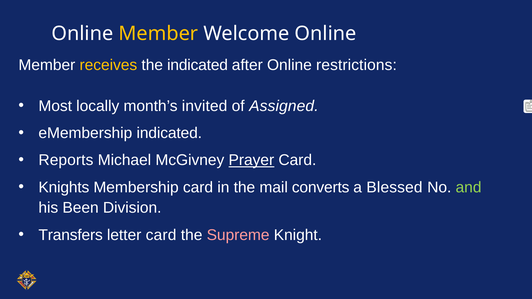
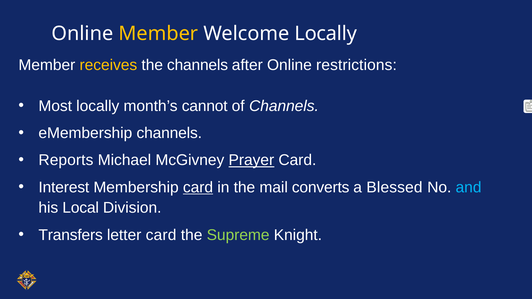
Welcome Online: Online -> Locally (326, 34)
the indicated: indicated -> channels (198, 65)
invited: invited -> cannot (205, 106)
of Assigned: Assigned -> Channels (284, 106)
eMembership indicated: indicated -> channels (169, 133)
Knights: Knights -> Interest (64, 187)
card underline: none -> present (198, 187)
and colour: light green -> light blue (469, 187)
Been: Been -> Local (81, 208)
Supreme colour: pink -> light green (238, 235)
